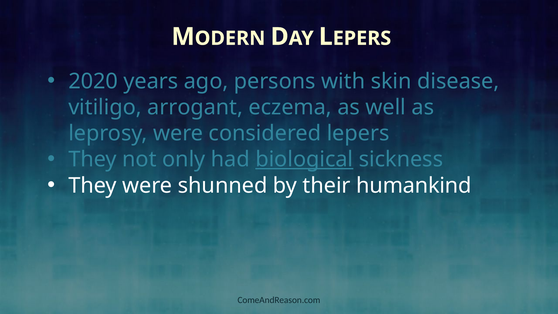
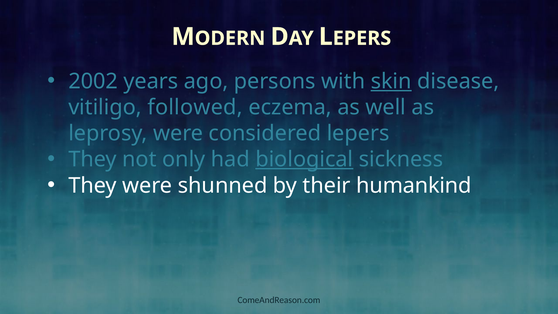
2020: 2020 -> 2002 (93, 81)
skin underline: none -> present (391, 81)
arrogant: arrogant -> followed (195, 107)
